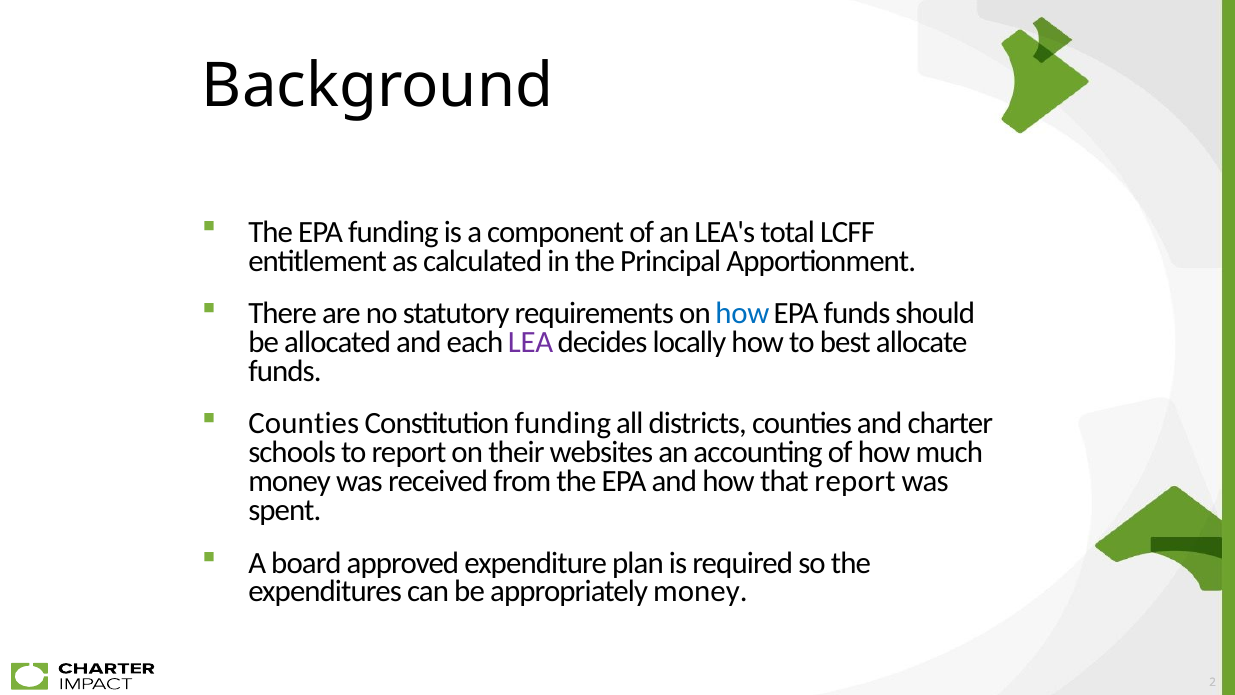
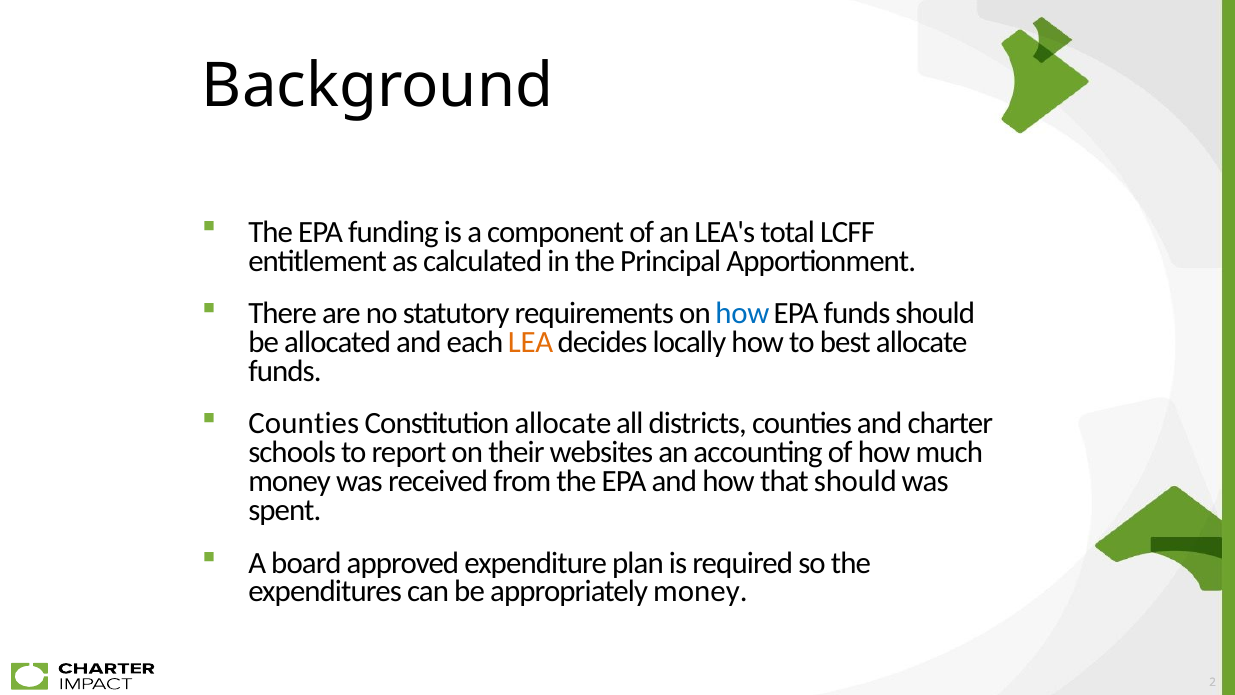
LEA colour: purple -> orange (531, 343)
Constitution funding: funding -> allocate (563, 424)
that report: report -> should (855, 481)
